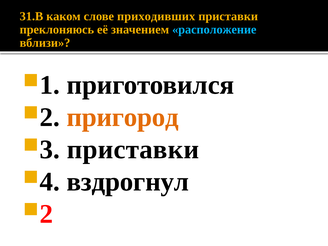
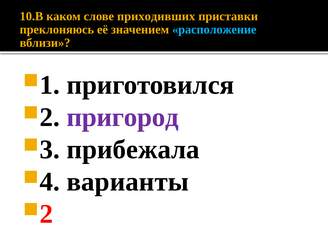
31.В: 31.В -> 10.В (31, 16)
пригород colour: orange -> purple (123, 117)
приставки: приставки -> прибежала (133, 149)
вздрогнул: вздрогнул -> варианты (128, 182)
